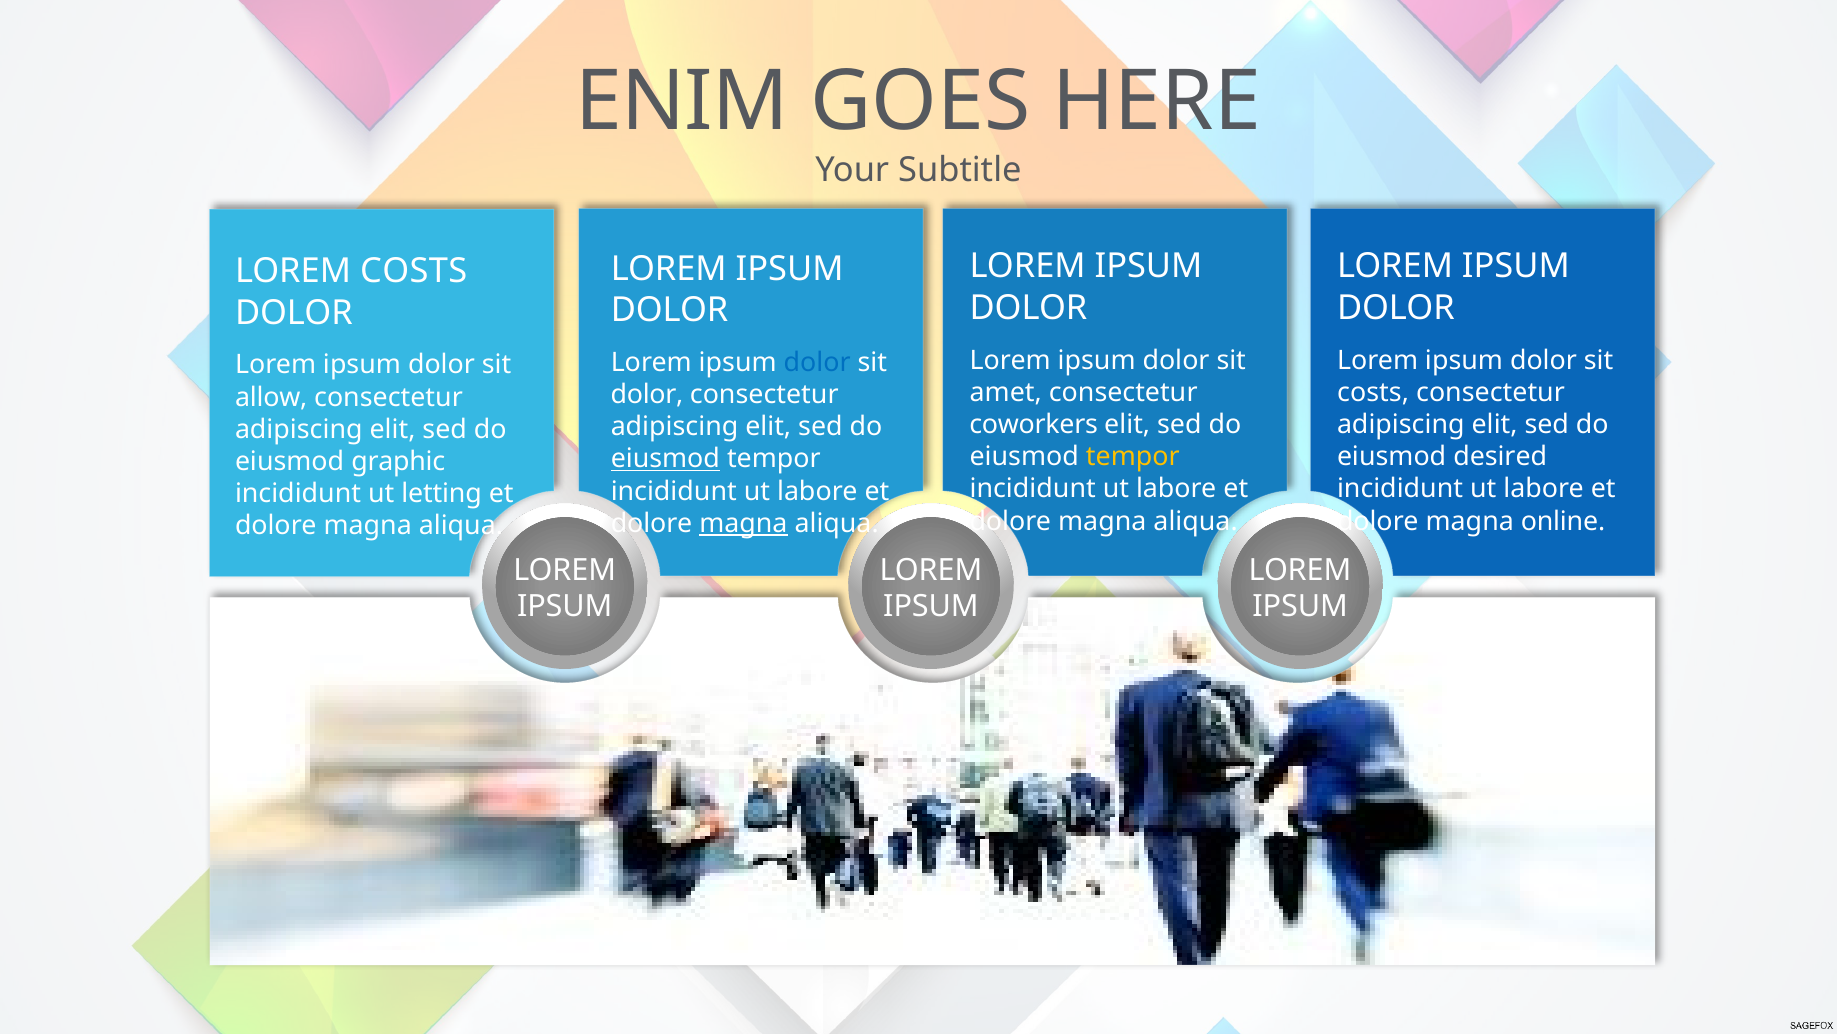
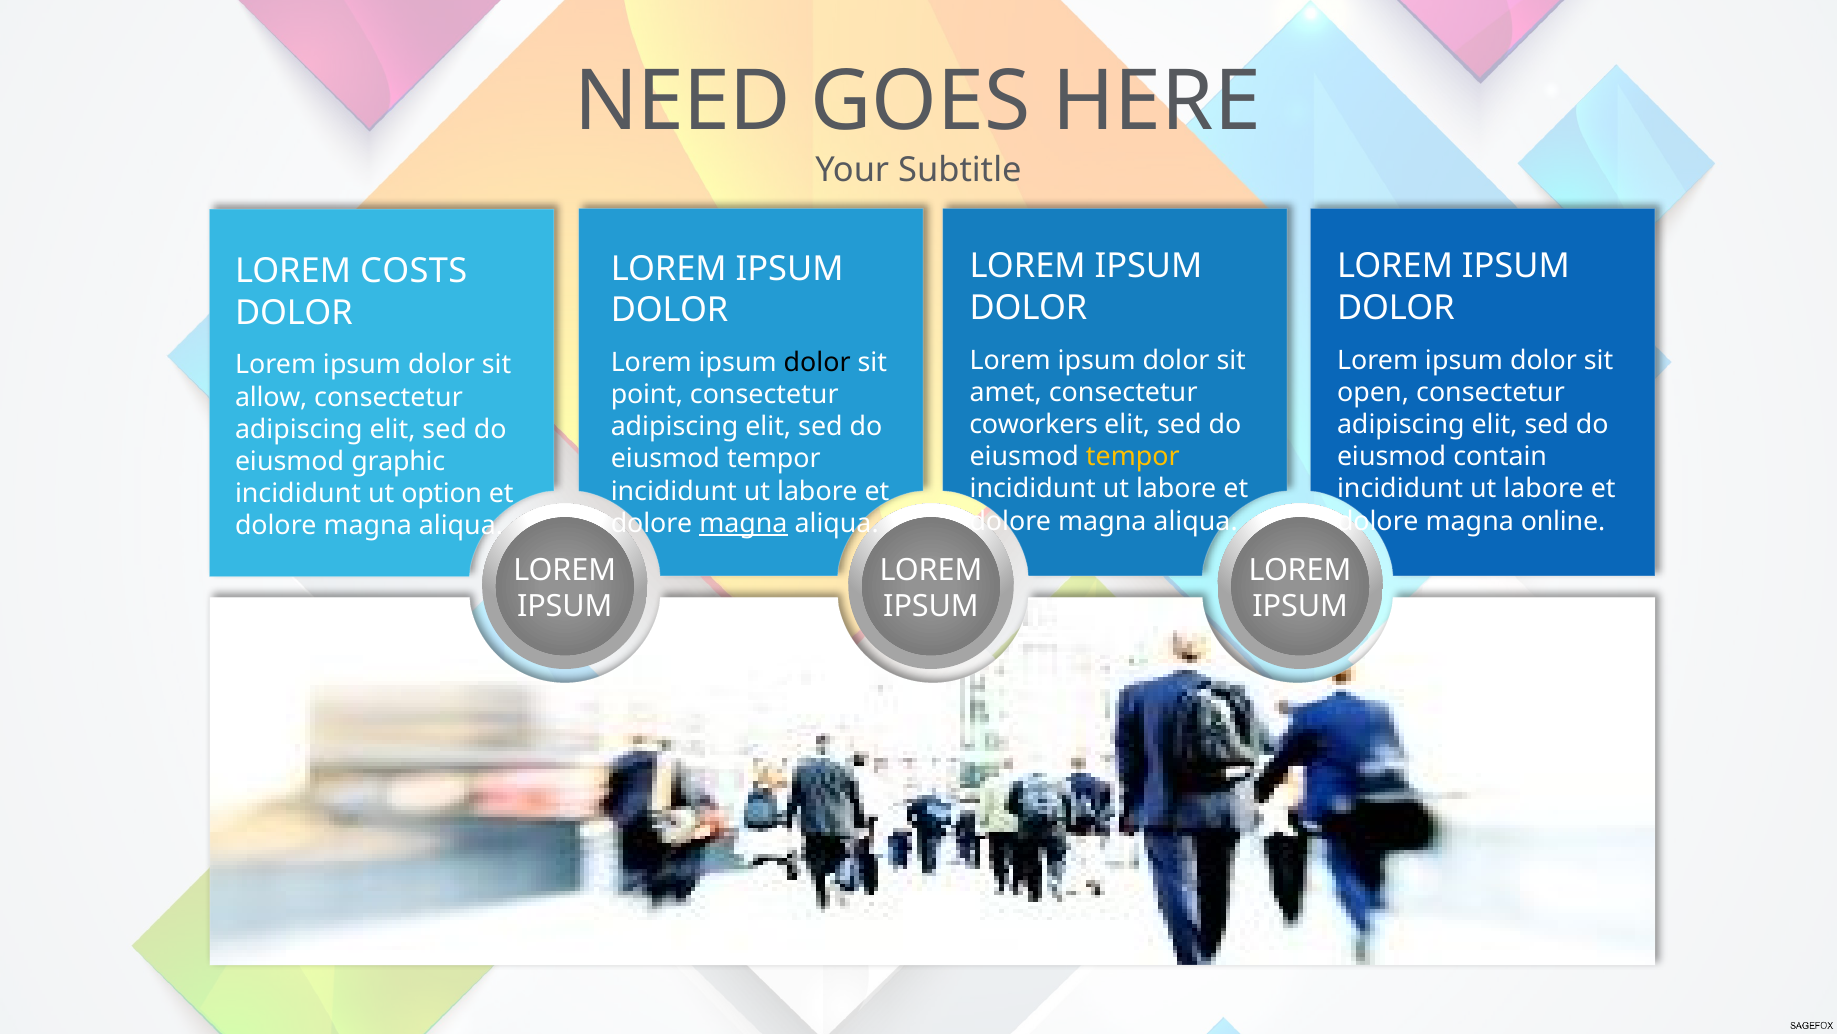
ENIM: ENIM -> NEED (682, 102)
dolor colour: blue -> black (817, 362)
costs: costs -> open (1373, 392)
dolor: dolor -> point (647, 394)
desired: desired -> contain (1500, 456)
eiusmod underline: present -> none (665, 459)
letting: letting -> option (442, 493)
